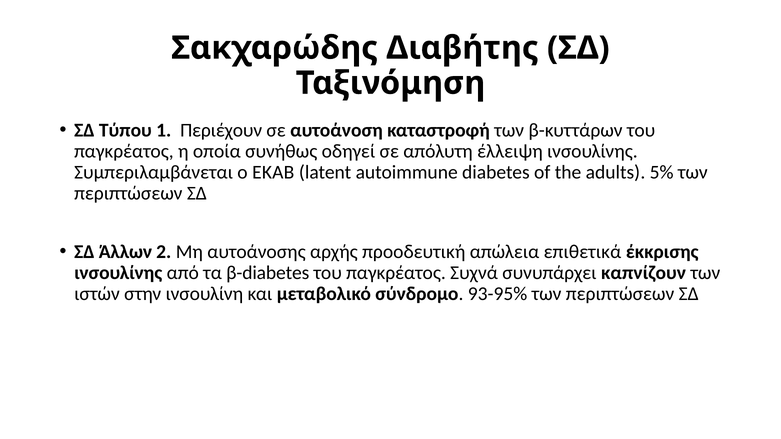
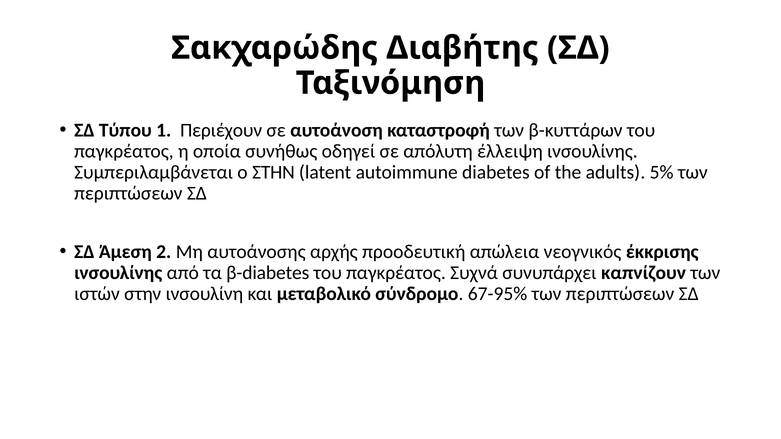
ο ΕΚΑΒ: ΕΚΑΒ -> ΣΤΗΝ (273, 172)
Άλλων: Άλλων -> Άμεση (125, 252)
επιθετικά: επιθετικά -> νεογνικός (582, 252)
93-95%: 93-95% -> 67-95% (498, 294)
